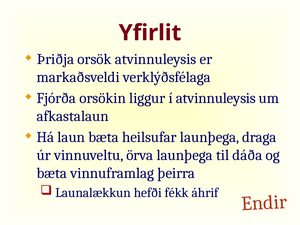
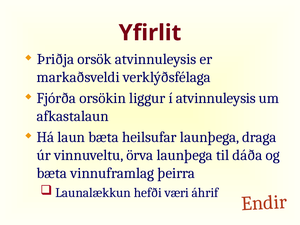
fékk: fékk -> væri (177, 193)
